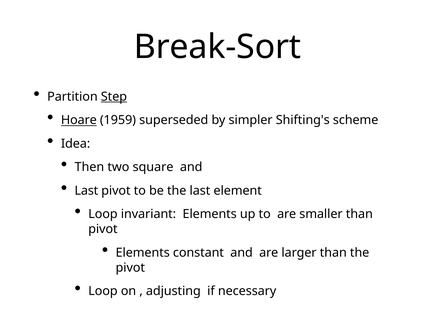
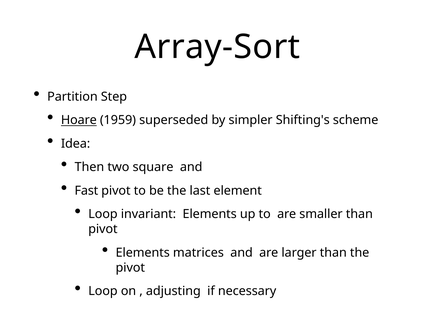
Break-Sort: Break-Sort -> Array-Sort (217, 47)
Step underline: present -> none (114, 97)
Last: Last -> Fast (86, 191)
constant: constant -> matrices (198, 253)
